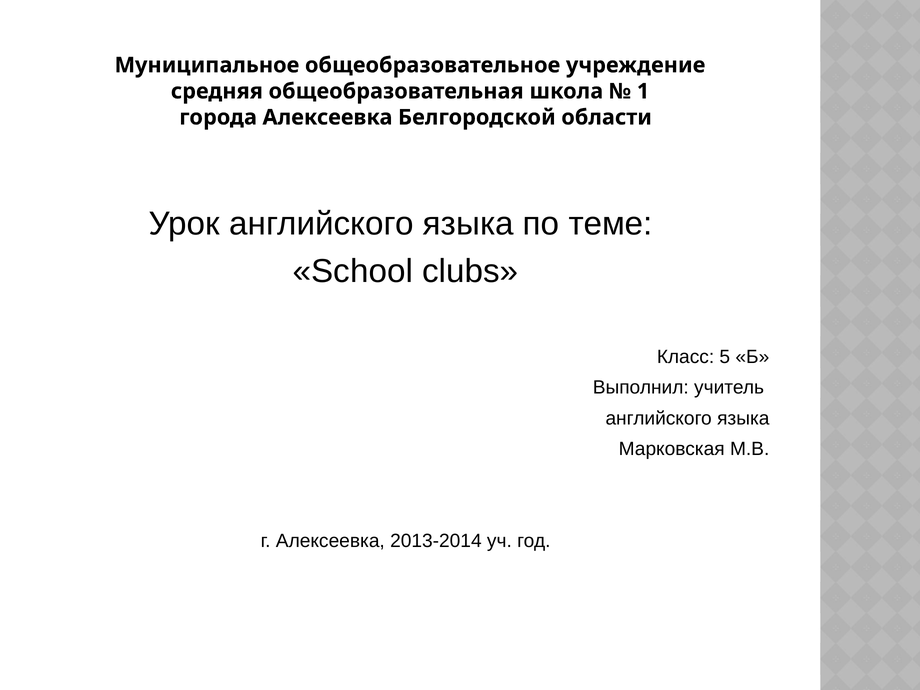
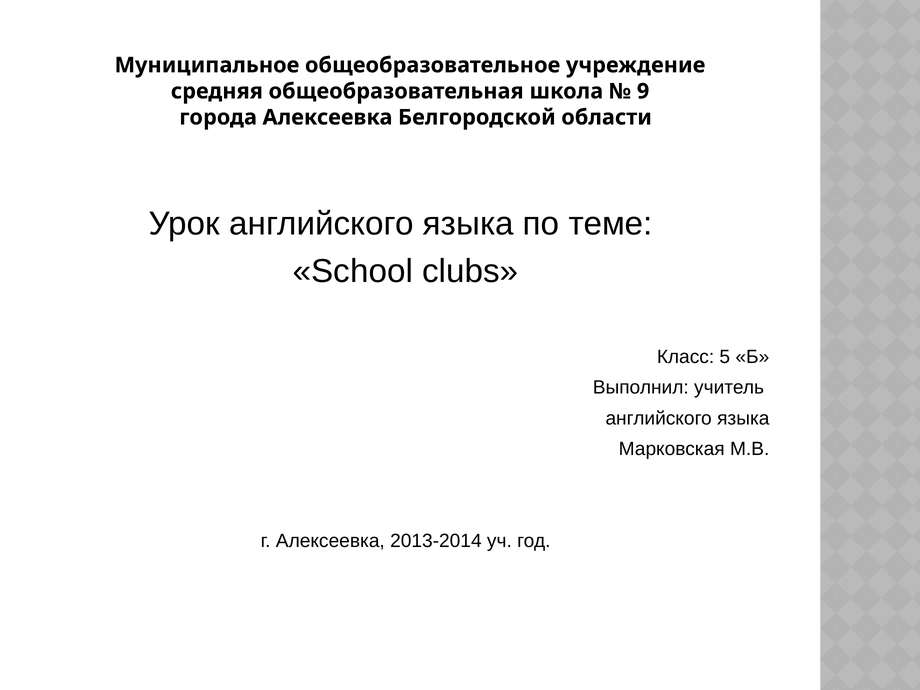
1: 1 -> 9 (643, 91)
